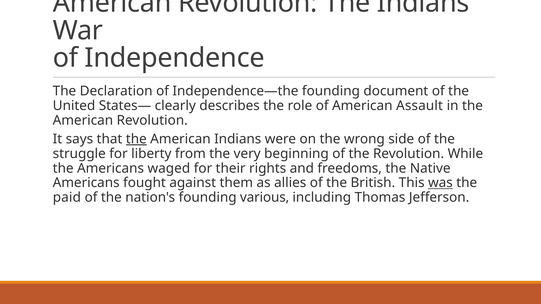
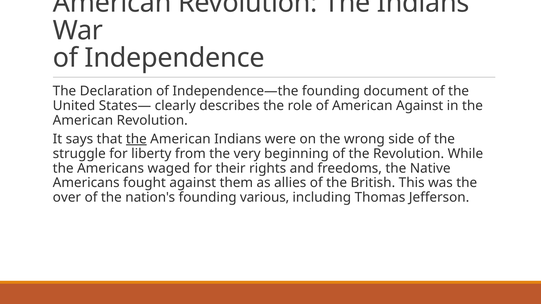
American Assault: Assault -> Against (420, 106)
was underline: present -> none (440, 183)
paid: paid -> over (67, 198)
